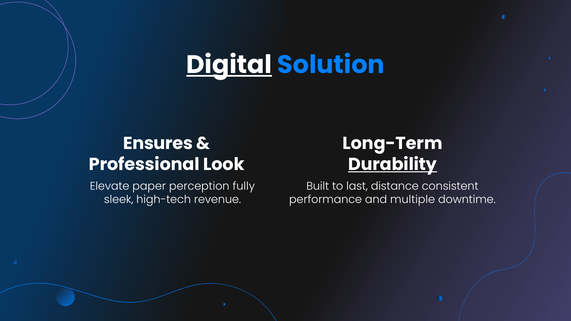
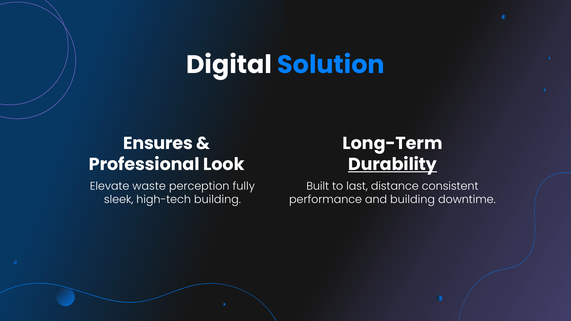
Digital underline: present -> none (229, 65)
paper: paper -> waste (149, 186)
high-tech revenue: revenue -> building (217, 200)
and multiple: multiple -> building (413, 200)
